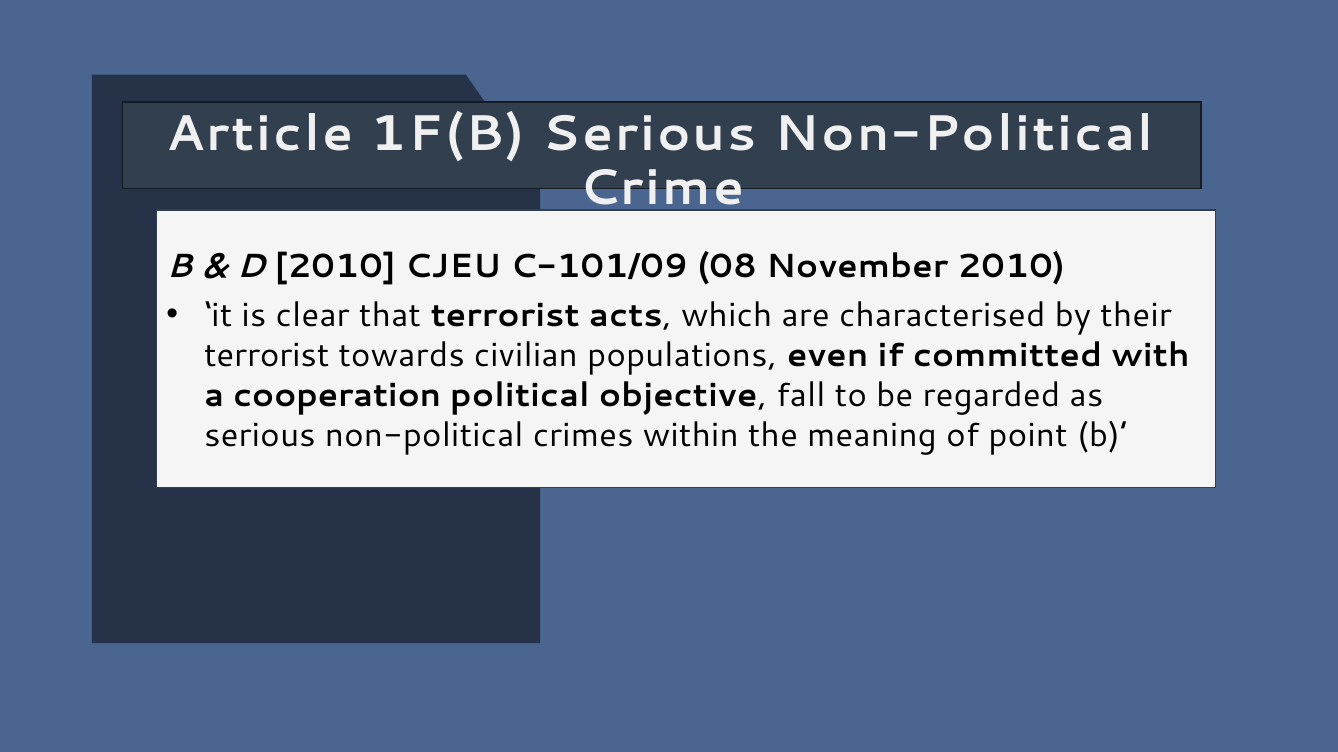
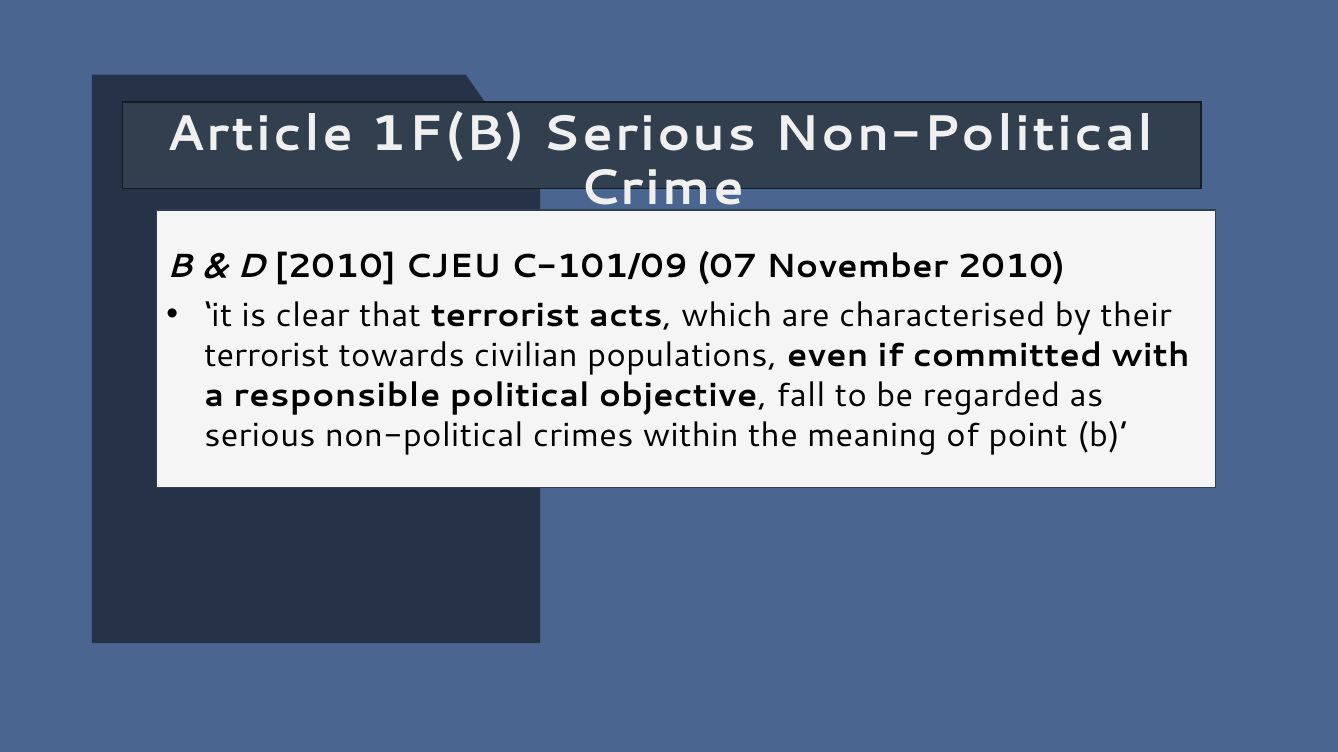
08: 08 -> 07 (727, 267)
cooperation: cooperation -> responsible (337, 396)
